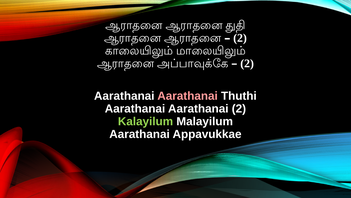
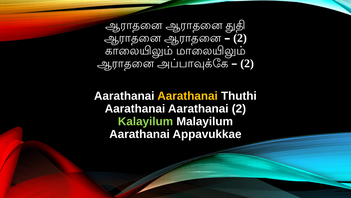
Aarathanai colour: pink -> yellow (188, 96)
